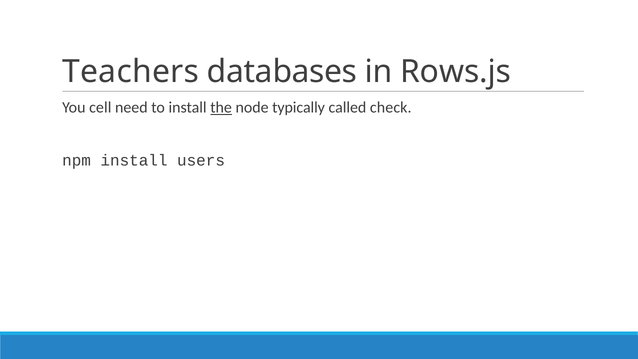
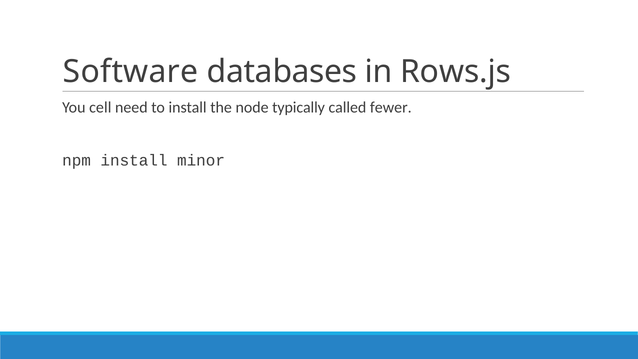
Teachers: Teachers -> Software (131, 71)
the underline: present -> none (221, 108)
check: check -> fewer (391, 108)
users: users -> minor (201, 161)
